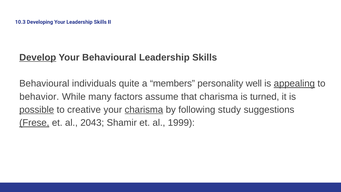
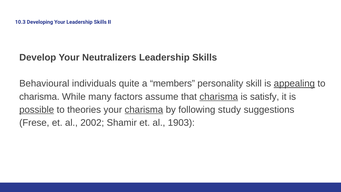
Develop underline: present -> none (38, 57)
Your Behavioural: Behavioural -> Neutralizers (109, 57)
well: well -> skill (254, 83)
behavior: behavior -> charisma (39, 97)
charisma underline: none -> present (219, 97)
turned: turned -> satisfy (265, 97)
creative: creative -> theories (84, 110)
Frese underline: present -> none (34, 123)
2043: 2043 -> 2002 (92, 123)
1999: 1999 -> 1903 (181, 123)
